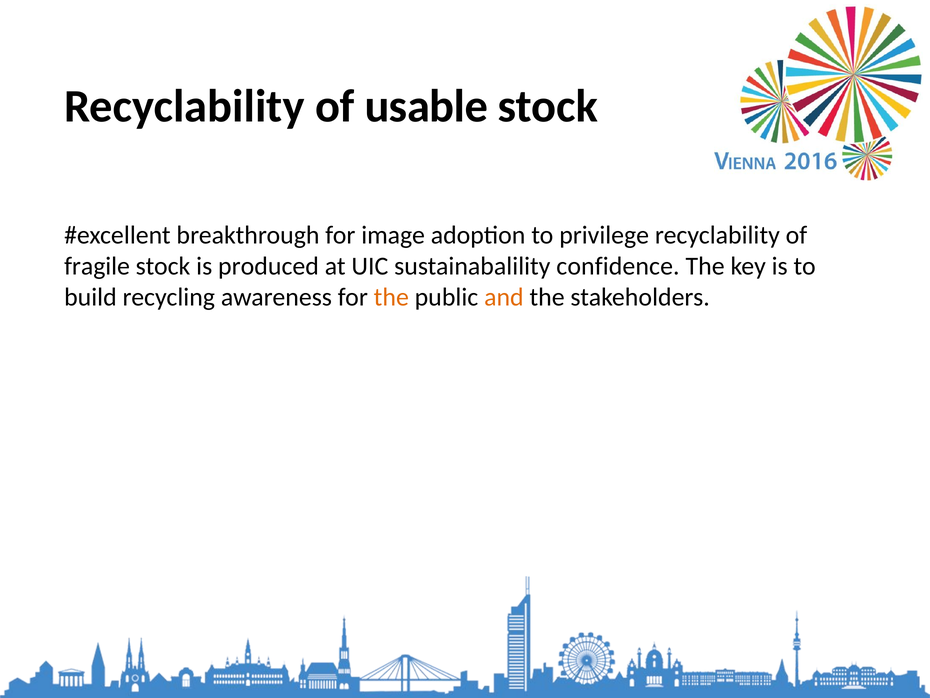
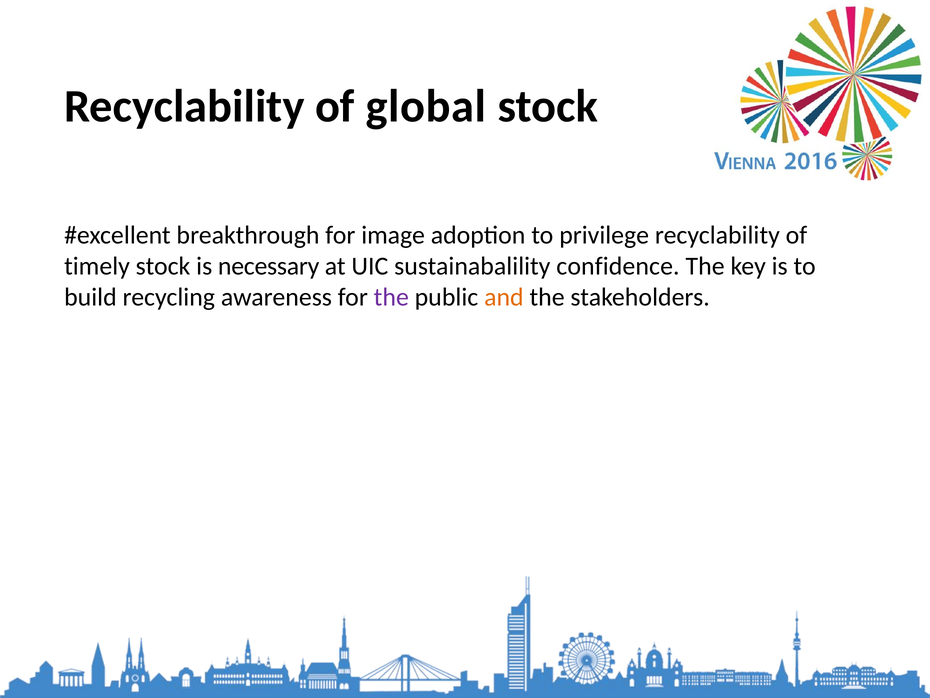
usable: usable -> global (426, 106)
fragile: fragile -> timely (97, 266)
produced: produced -> necessary (269, 266)
the colour: orange -> purple (391, 297)
